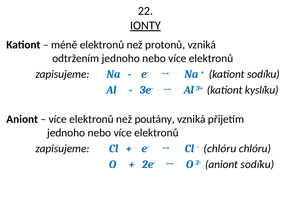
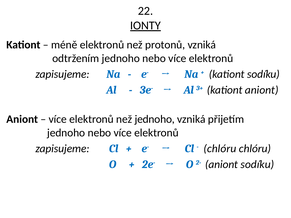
kationt kyslíku: kyslíku -> aniont (262, 90)
než poutány: poutány -> jednoho (155, 119)
